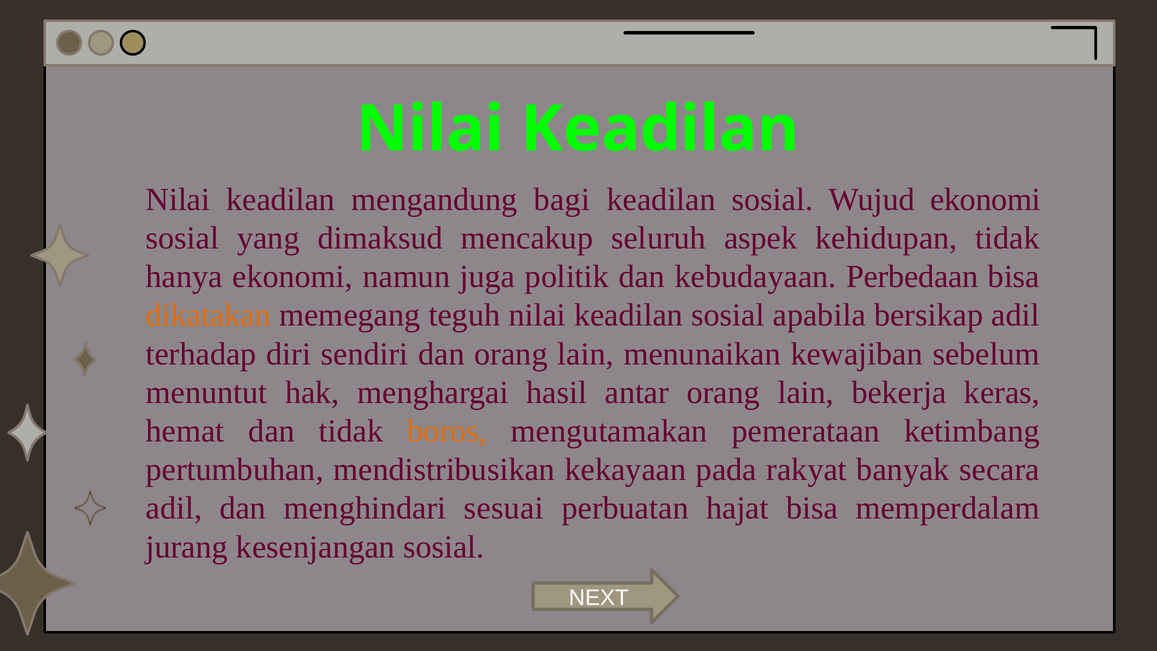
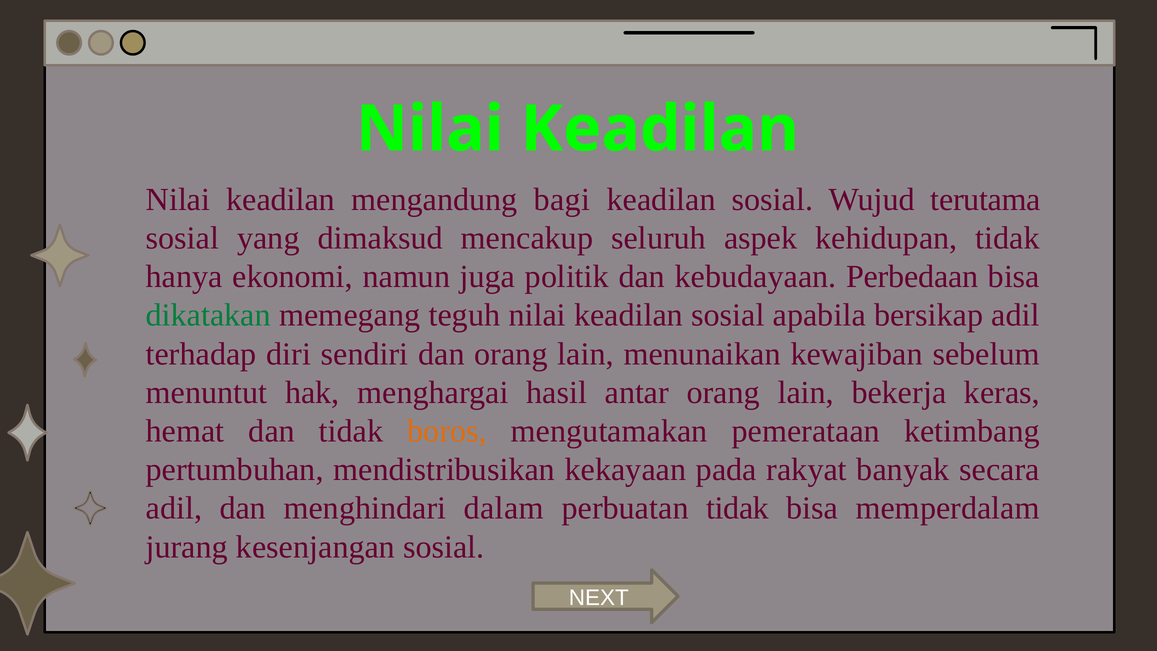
Wujud ekonomi: ekonomi -> terutama (986, 200)
dikatakan colour: orange -> green (208, 315)
sesuai: sesuai -> dalam (504, 508)
perbuatan hajat: hajat -> tidak (738, 508)
